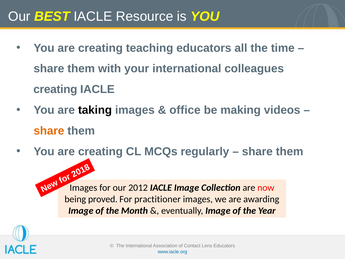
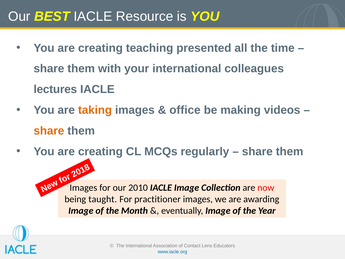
teaching educators: educators -> presented (204, 48)
creating: creating -> lectures (55, 89)
taking colour: black -> orange (95, 110)
2012: 2012 -> 2010 (138, 187)
proved: proved -> taught (103, 199)
